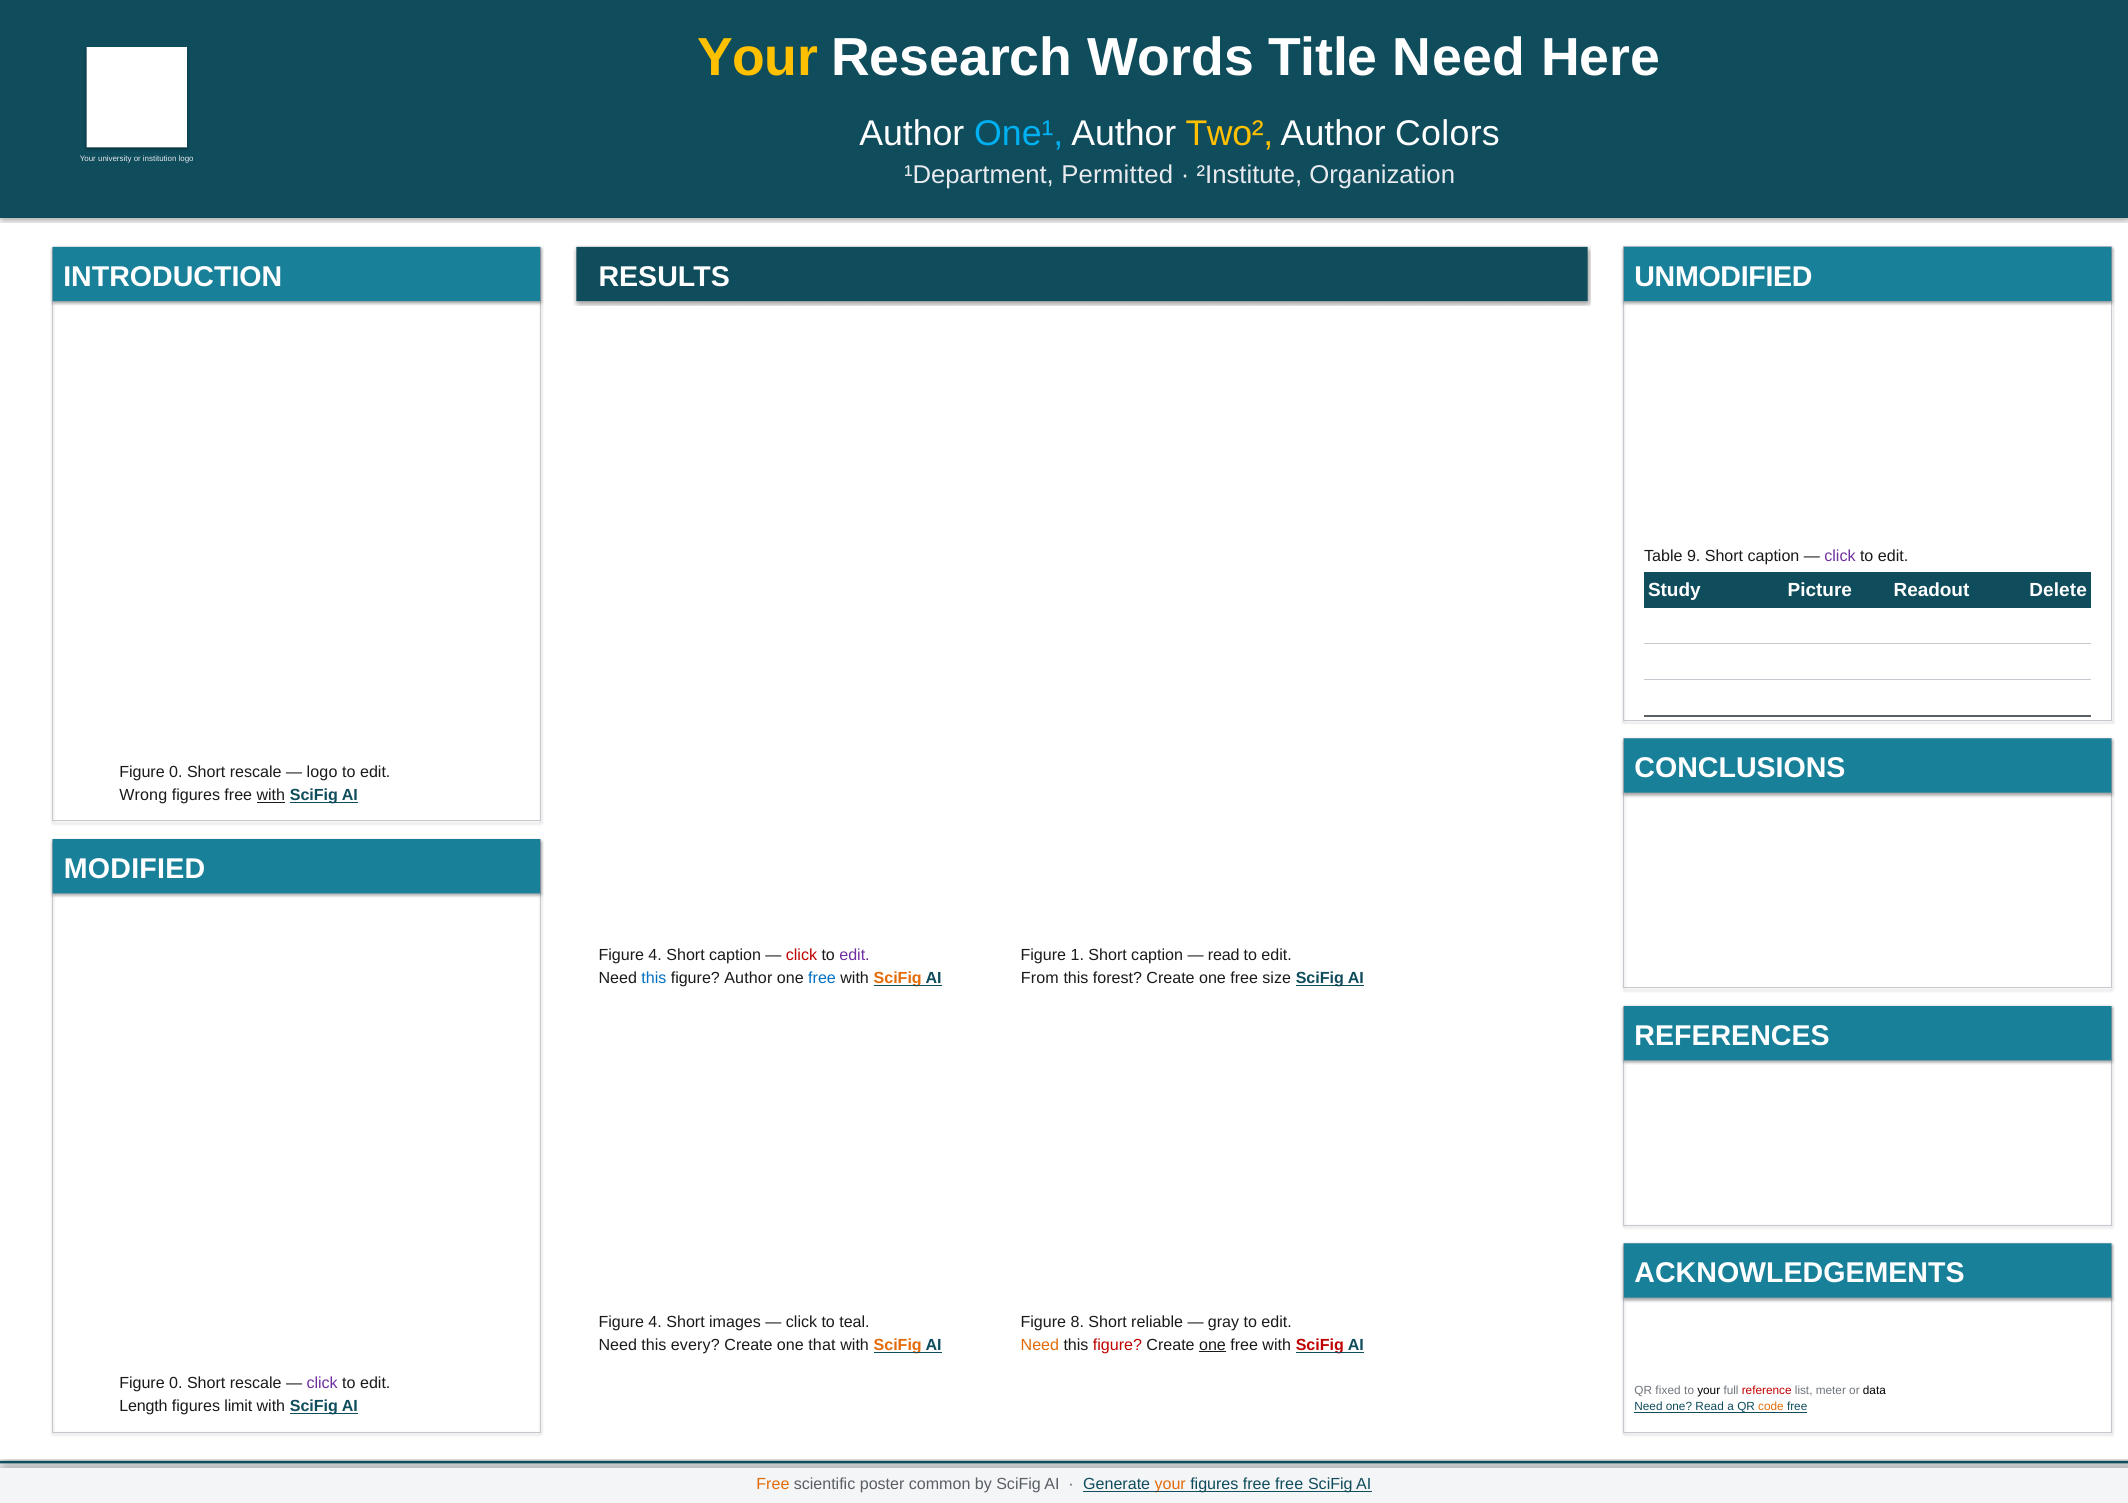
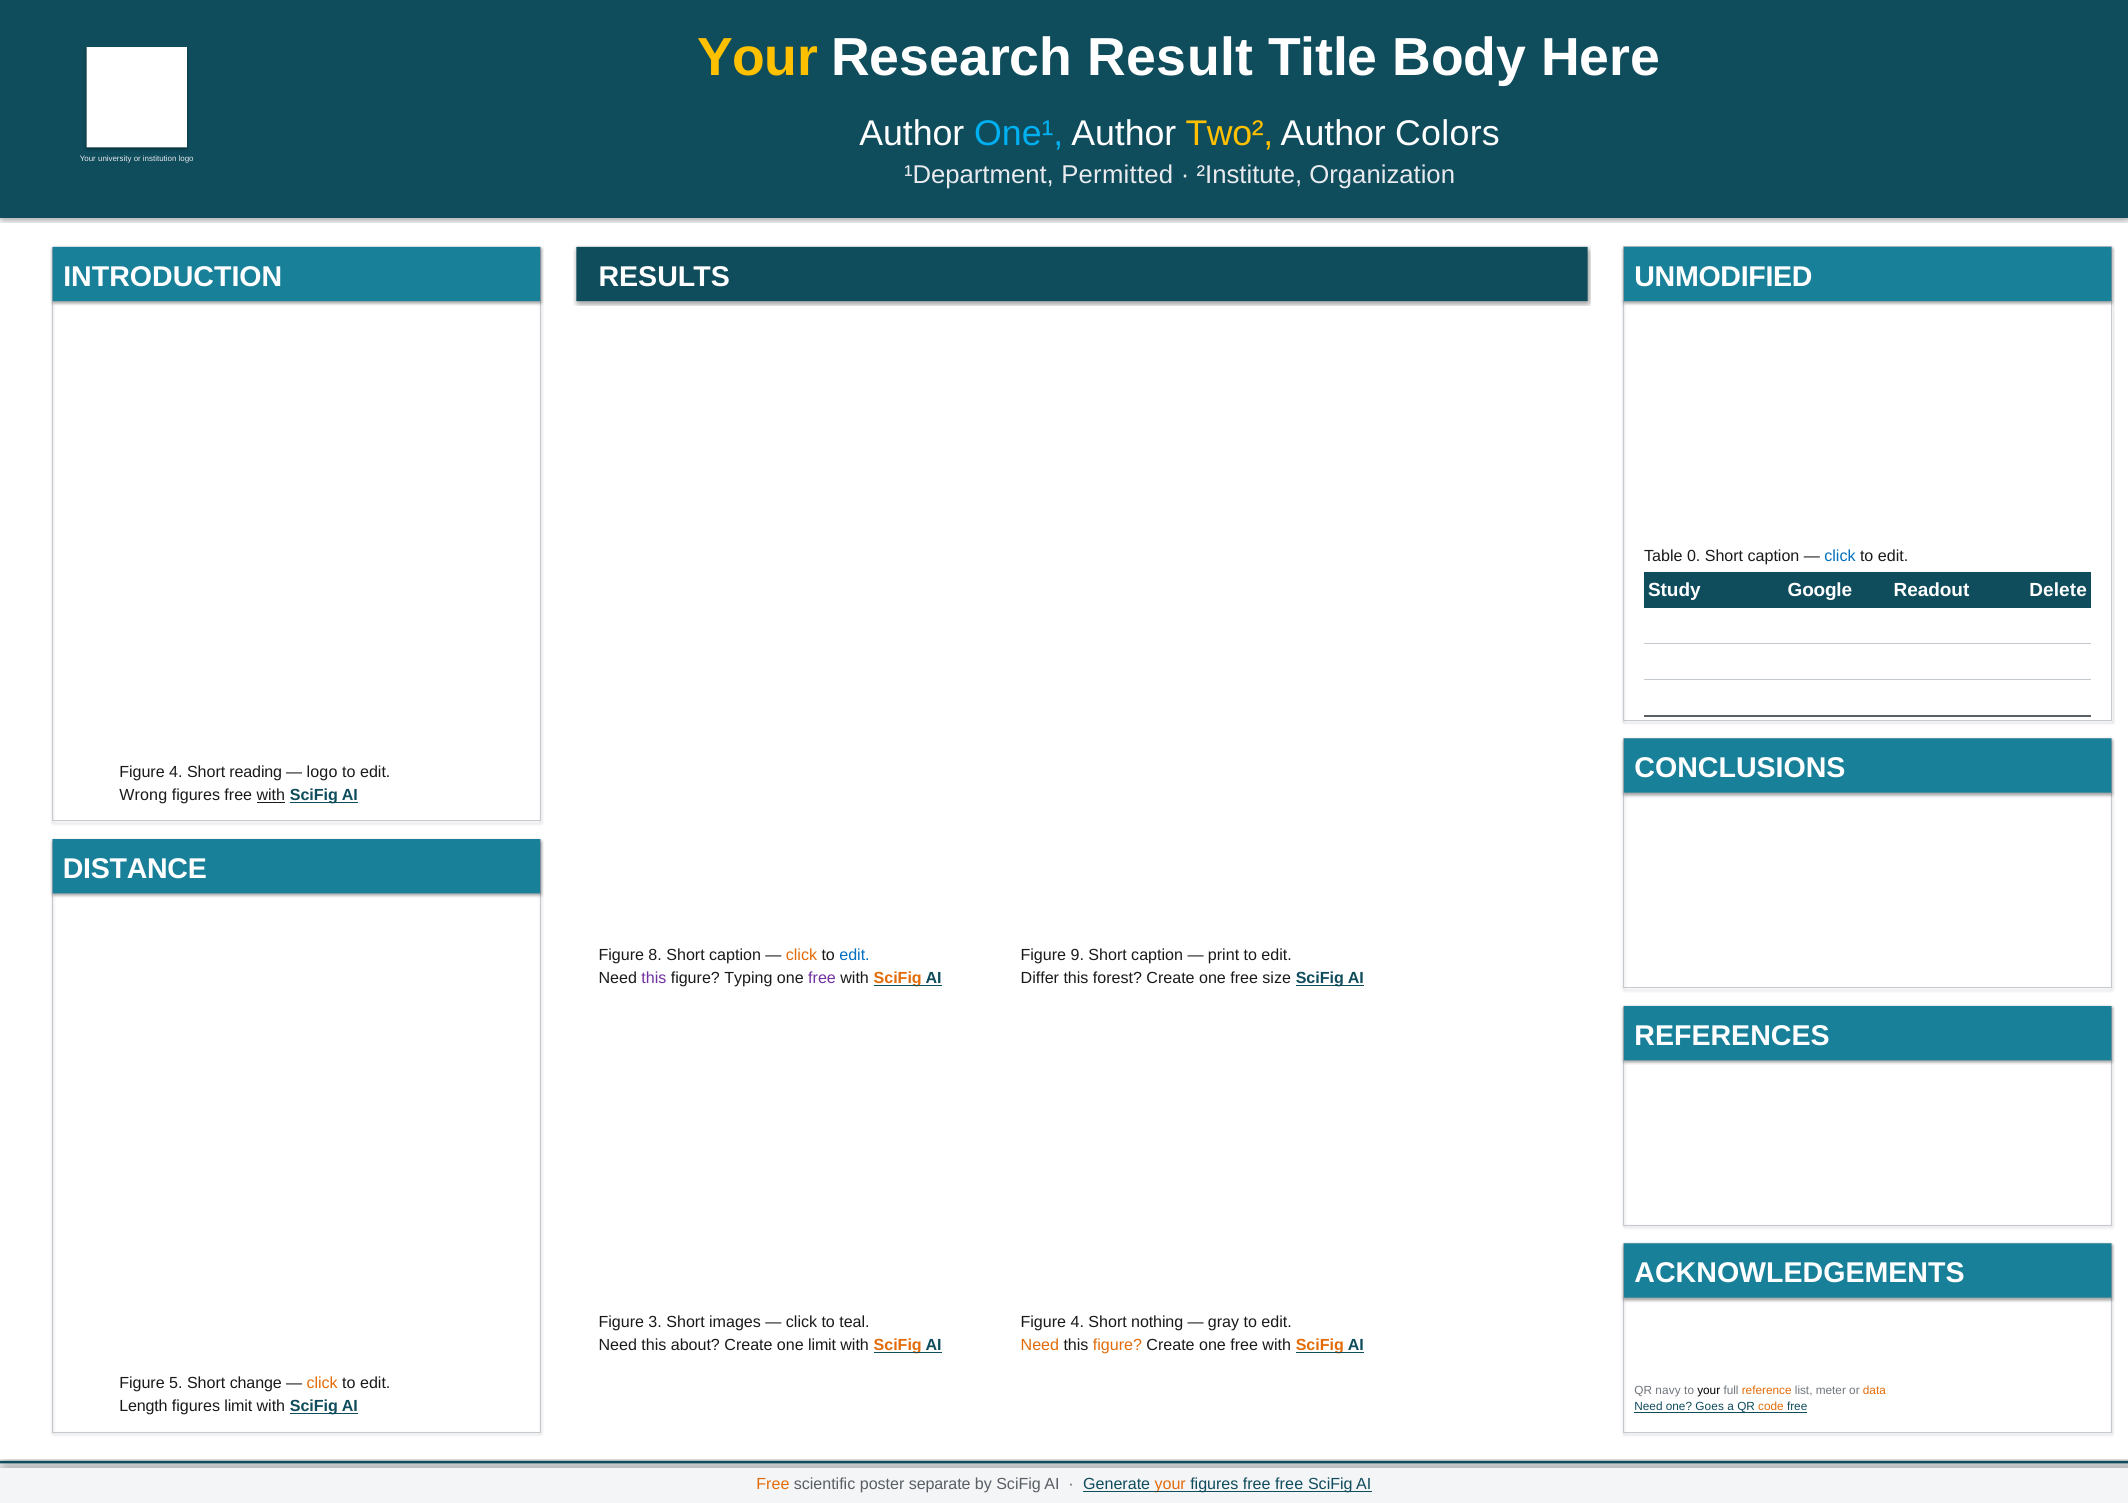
Words: Words -> Result (1170, 58)
Title Need: Need -> Body (1459, 58)
9: 9 -> 0 (1694, 557)
click colour: purple -> blue (1840, 557)
Picture: Picture -> Google (1820, 590)
0: 0 -> 4 (176, 772)
rescale: rescale -> reading (256, 772)
MODIFIED: MODIFIED -> DISTANCE (135, 869)
4: 4 -> 8 (655, 956)
click colour: red -> orange (801, 956)
edit colour: purple -> blue (854, 956)
1: 1 -> 9 (1077, 956)
read: read -> print (1224, 956)
this colour: blue -> purple (654, 979)
figure Author: Author -> Typing (748, 979)
free colour: blue -> purple (822, 979)
From: From -> Differ (1040, 979)
4: 4 -> 3 (655, 1322)
8: 8 -> 4 (1077, 1322)
reliable: reliable -> nothing (1157, 1322)
every: every -> about (695, 1345)
one that: that -> limit (822, 1345)
figure colour: red -> orange (1117, 1345)
one underline: present -> none (1213, 1345)
SciFig colour: red -> orange (1320, 1345)
0: 0 -> 5 (176, 1383)
rescale: rescale -> change (256, 1383)
click colour: purple -> orange (322, 1383)
fixed: fixed -> navy (1668, 1391)
reference colour: red -> orange (1767, 1391)
data colour: black -> orange (1874, 1391)
one Read: Read -> Goes (1710, 1407)
common: common -> separate (940, 1485)
